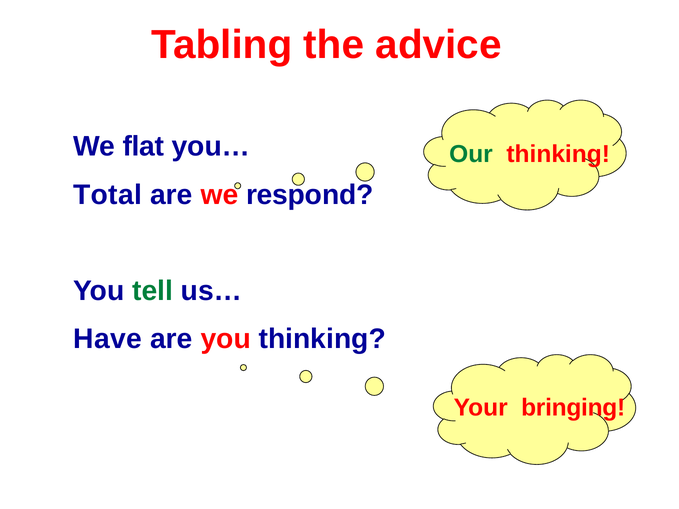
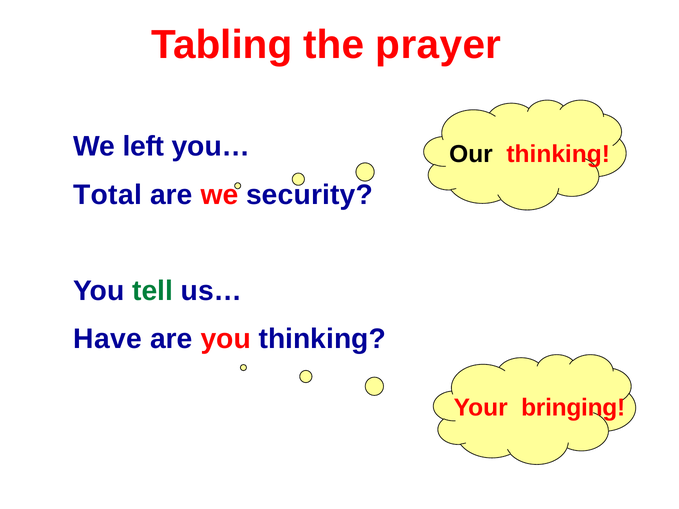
advice: advice -> prayer (438, 45)
flat: flat -> left (143, 147)
Our colour: green -> black (471, 154)
respond: respond -> security (310, 195)
